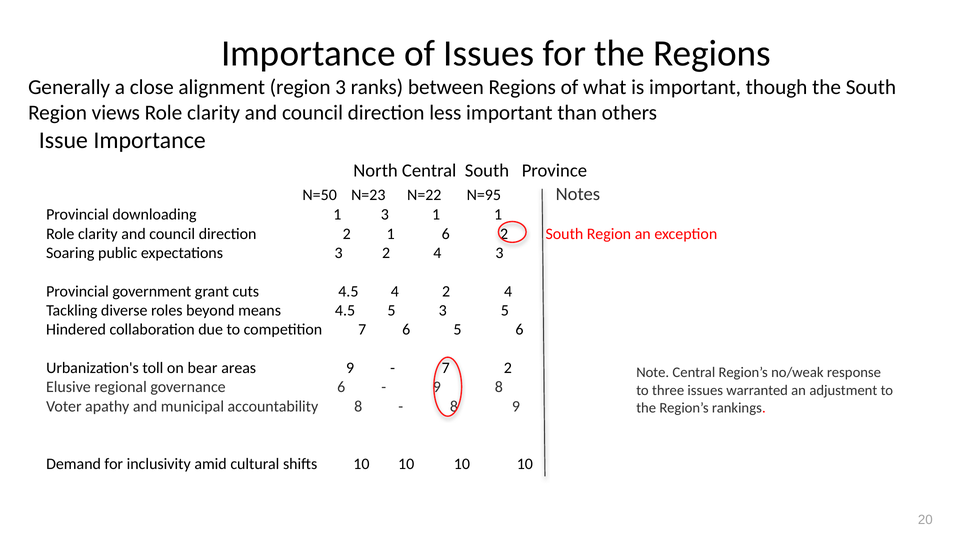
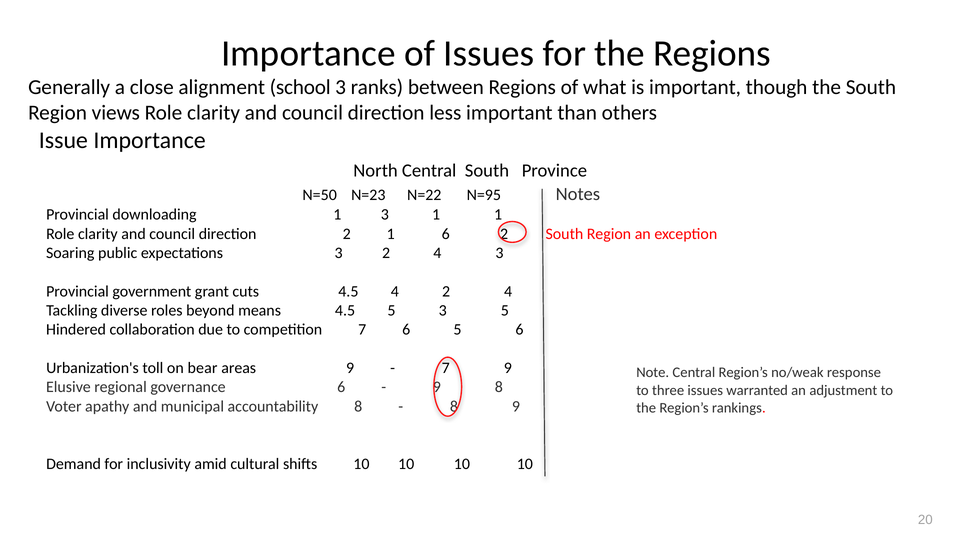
alignment region: region -> school (300, 87)
2: 2 -> 9 (508, 368)
